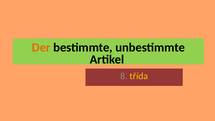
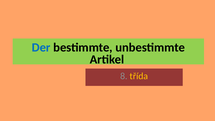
Der colour: orange -> blue (41, 47)
